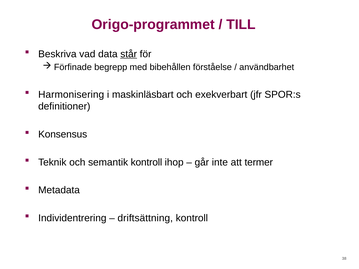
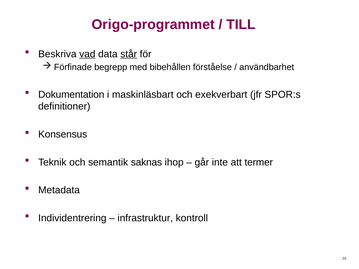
vad underline: none -> present (87, 54)
Harmonisering: Harmonisering -> Dokumentation (71, 95)
semantik kontroll: kontroll -> saknas (146, 162)
driftsättning: driftsättning -> infrastruktur (145, 218)
